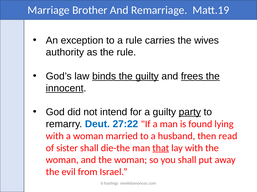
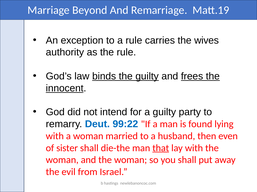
Brother: Brother -> Beyond (90, 10)
party underline: present -> none (190, 112)
27:22: 27:22 -> 99:22 (125, 124)
read: read -> even (228, 136)
